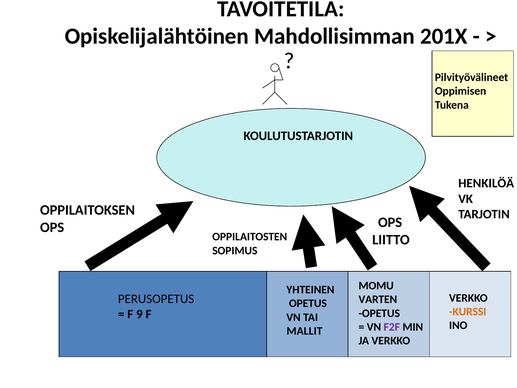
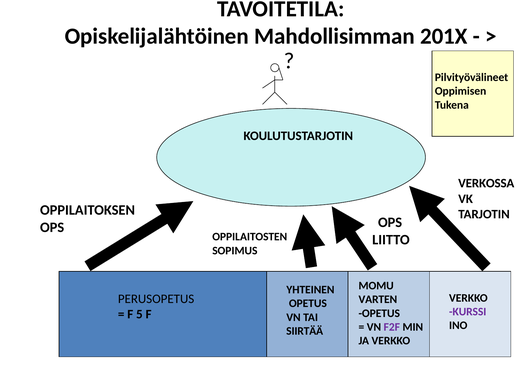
HENKILÖÄ: HENKILÖÄ -> VERKOSSA (486, 183)
KURSSI colour: orange -> purple (468, 312)
9: 9 -> 5 (139, 314)
MALLIT: MALLIT -> SIIRTÄÄ (305, 331)
